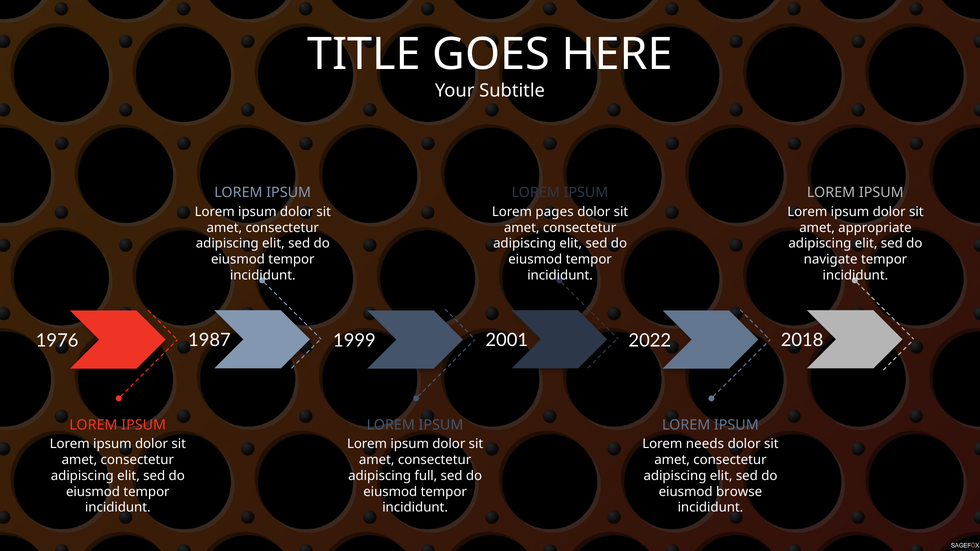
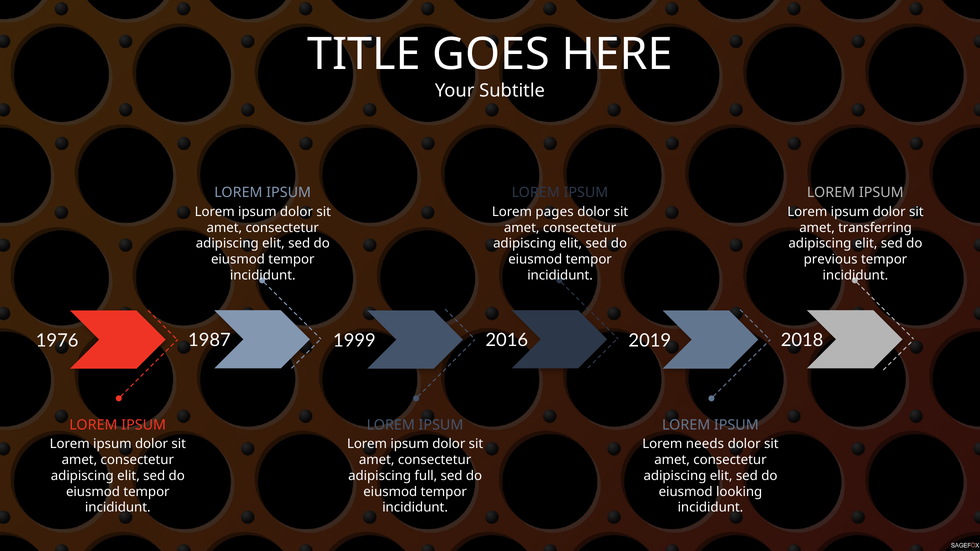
appropriate: appropriate -> transferring (875, 228)
navigate: navigate -> previous (831, 260)
2001: 2001 -> 2016 (507, 340)
2022: 2022 -> 2019 (650, 341)
browse: browse -> looking (739, 492)
